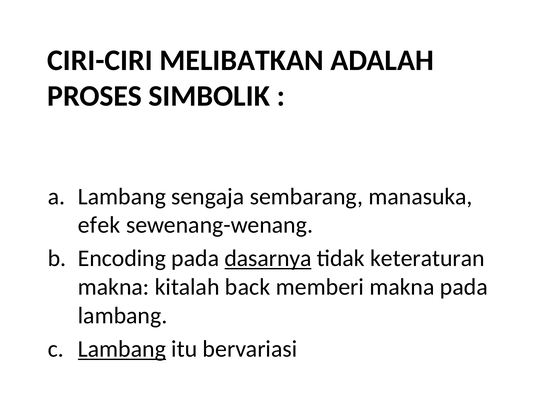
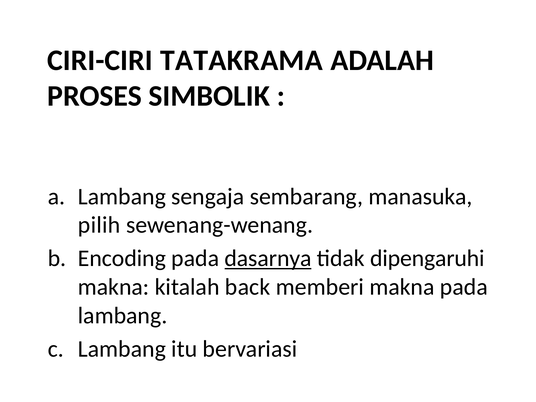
MELIBATKAN: MELIBATKAN -> TATAKRAMA (242, 60)
efek: efek -> pilih (99, 225)
keteraturan: keteraturan -> dipengaruhi (427, 258)
Lambang underline: present -> none (122, 349)
